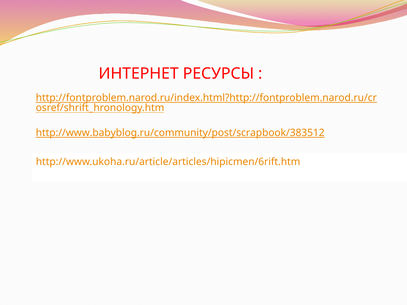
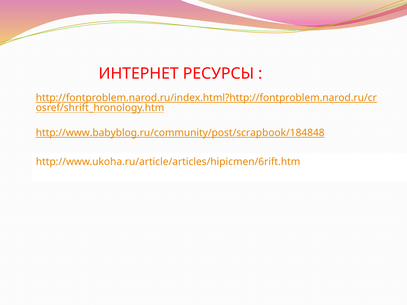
http://www.babyblog.ru/community/post/scrapbook/383512: http://www.babyblog.ru/community/post/scrapbook/383512 -> http://www.babyblog.ru/community/post/scrapbook/184848 (180, 133)
